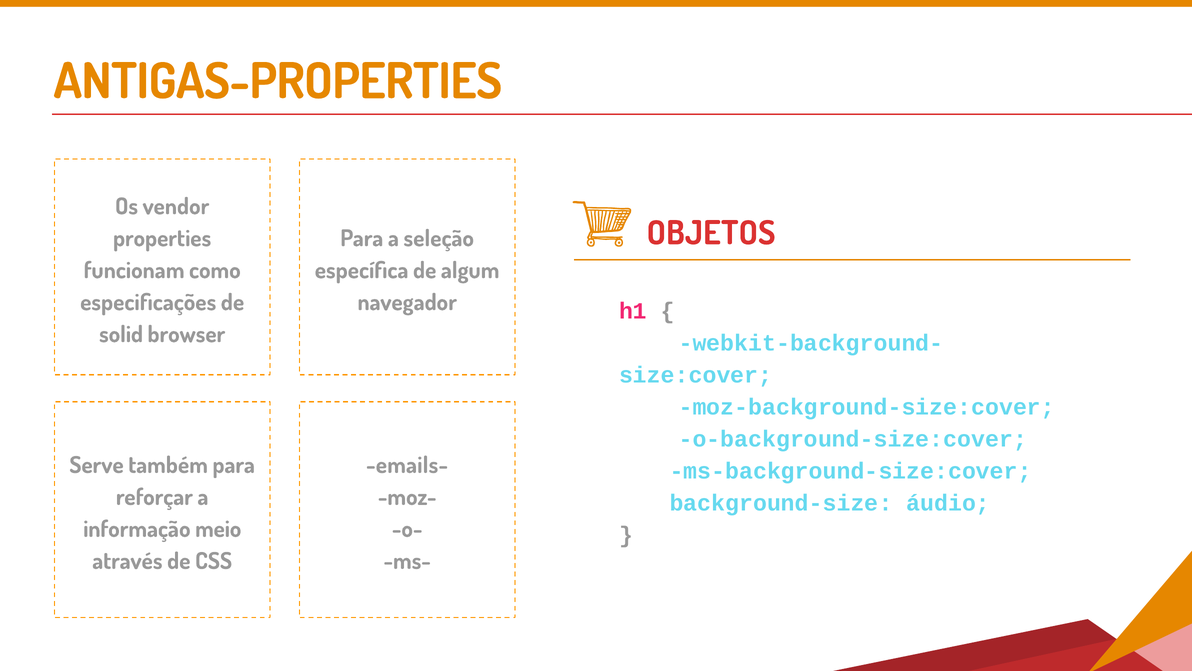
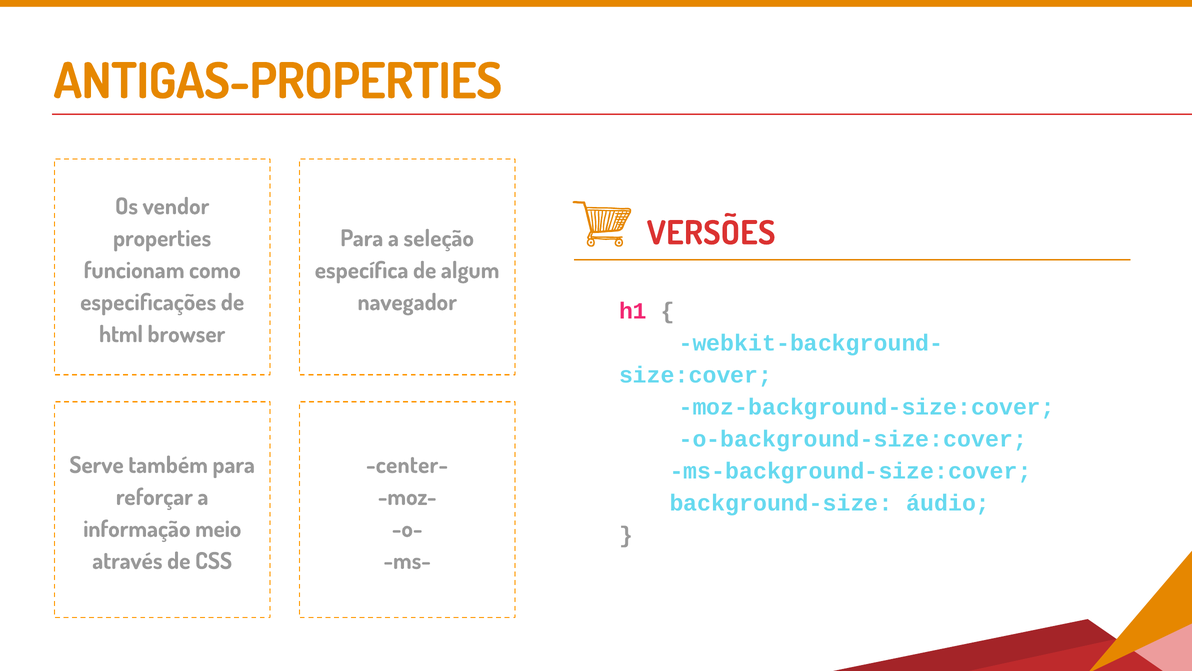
OBJETOS: OBJETOS -> VERSÕES (711, 233)
solid: solid -> html (121, 334)
emails-: emails- -> center- (407, 465)
